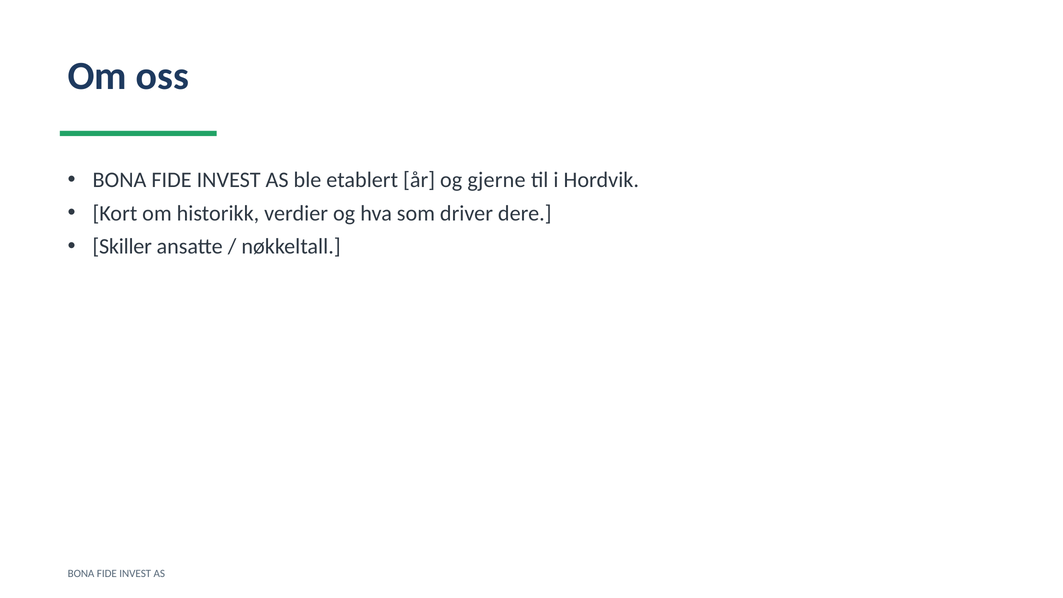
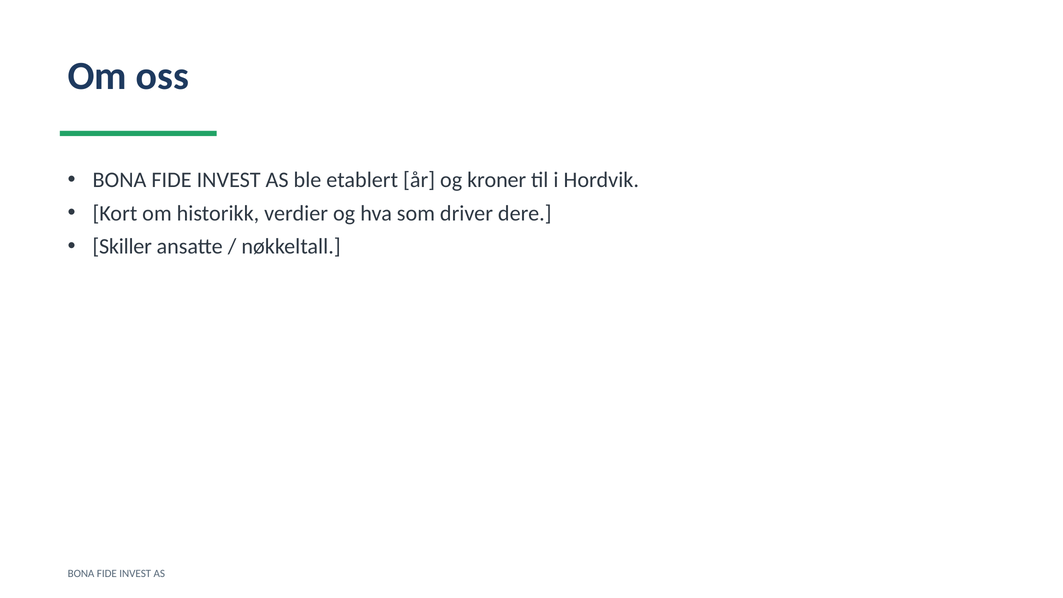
gjerne: gjerne -> kroner (497, 180)
